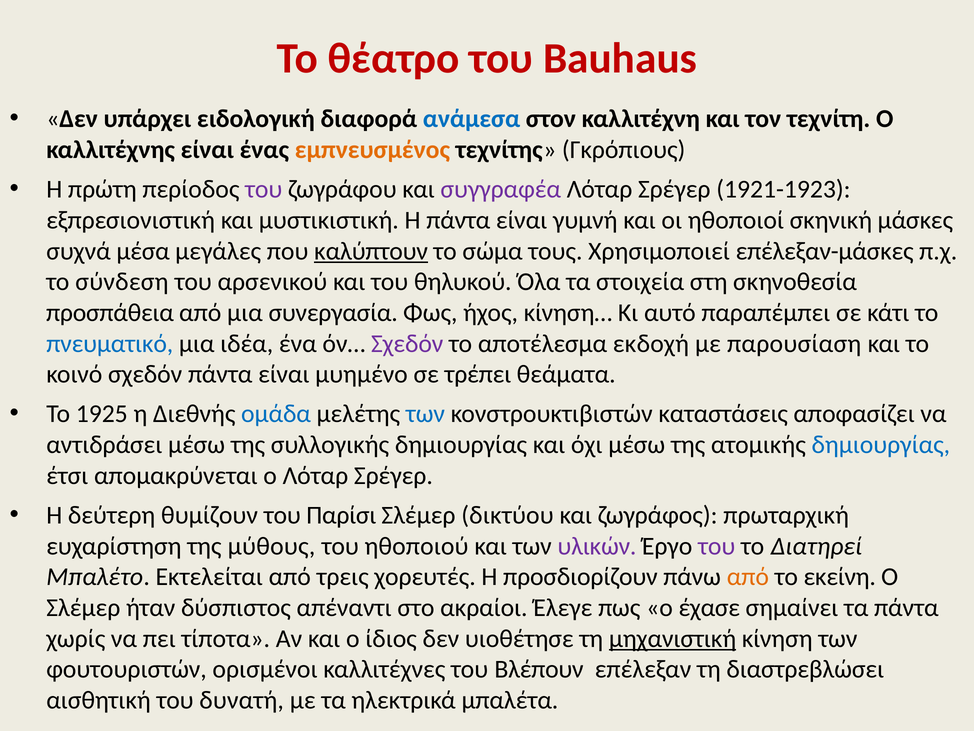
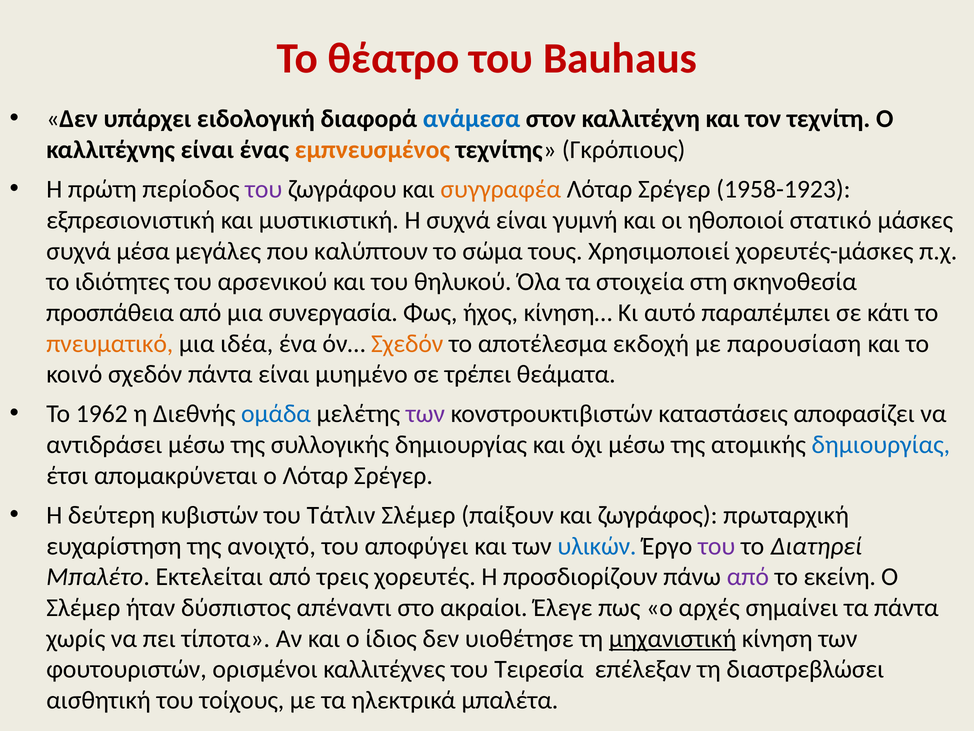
συγγραφέα colour: purple -> orange (501, 189)
1921-1923: 1921-1923 -> 1958-1923 (783, 189)
Η πάντα: πάντα -> συχνά (458, 220)
σκηνική: σκηνική -> στατικό (831, 220)
καλύπτουν underline: present -> none (371, 251)
επέλεξαν-μάσκες: επέλεξαν-μάσκες -> χορευτές-μάσκες (825, 251)
σύνδεση: σύνδεση -> ιδιότητες (122, 282)
πνευματικό colour: blue -> orange (110, 343)
Σχεδόν colour: purple -> orange (407, 343)
1925: 1925 -> 1962 (102, 414)
των colour: blue -> purple (425, 414)
θυμίζουν: θυμίζουν -> κυβιστών (210, 515)
Παρίσι: Παρίσι -> Τάτλιν (341, 515)
δικτύου: δικτύου -> παίξουν (508, 515)
μύθους: μύθους -> ανοιχτό (272, 546)
ηθοποιού: ηθοποιού -> αποφύγει (417, 546)
υλικών colour: purple -> blue (597, 546)
από colour: orange -> purple (748, 576)
έχασε: έχασε -> αρχές (709, 607)
Βλέπουν: Βλέπουν -> Τειρεσία (539, 669)
δυνατή: δυνατή -> τοίχους (242, 700)
